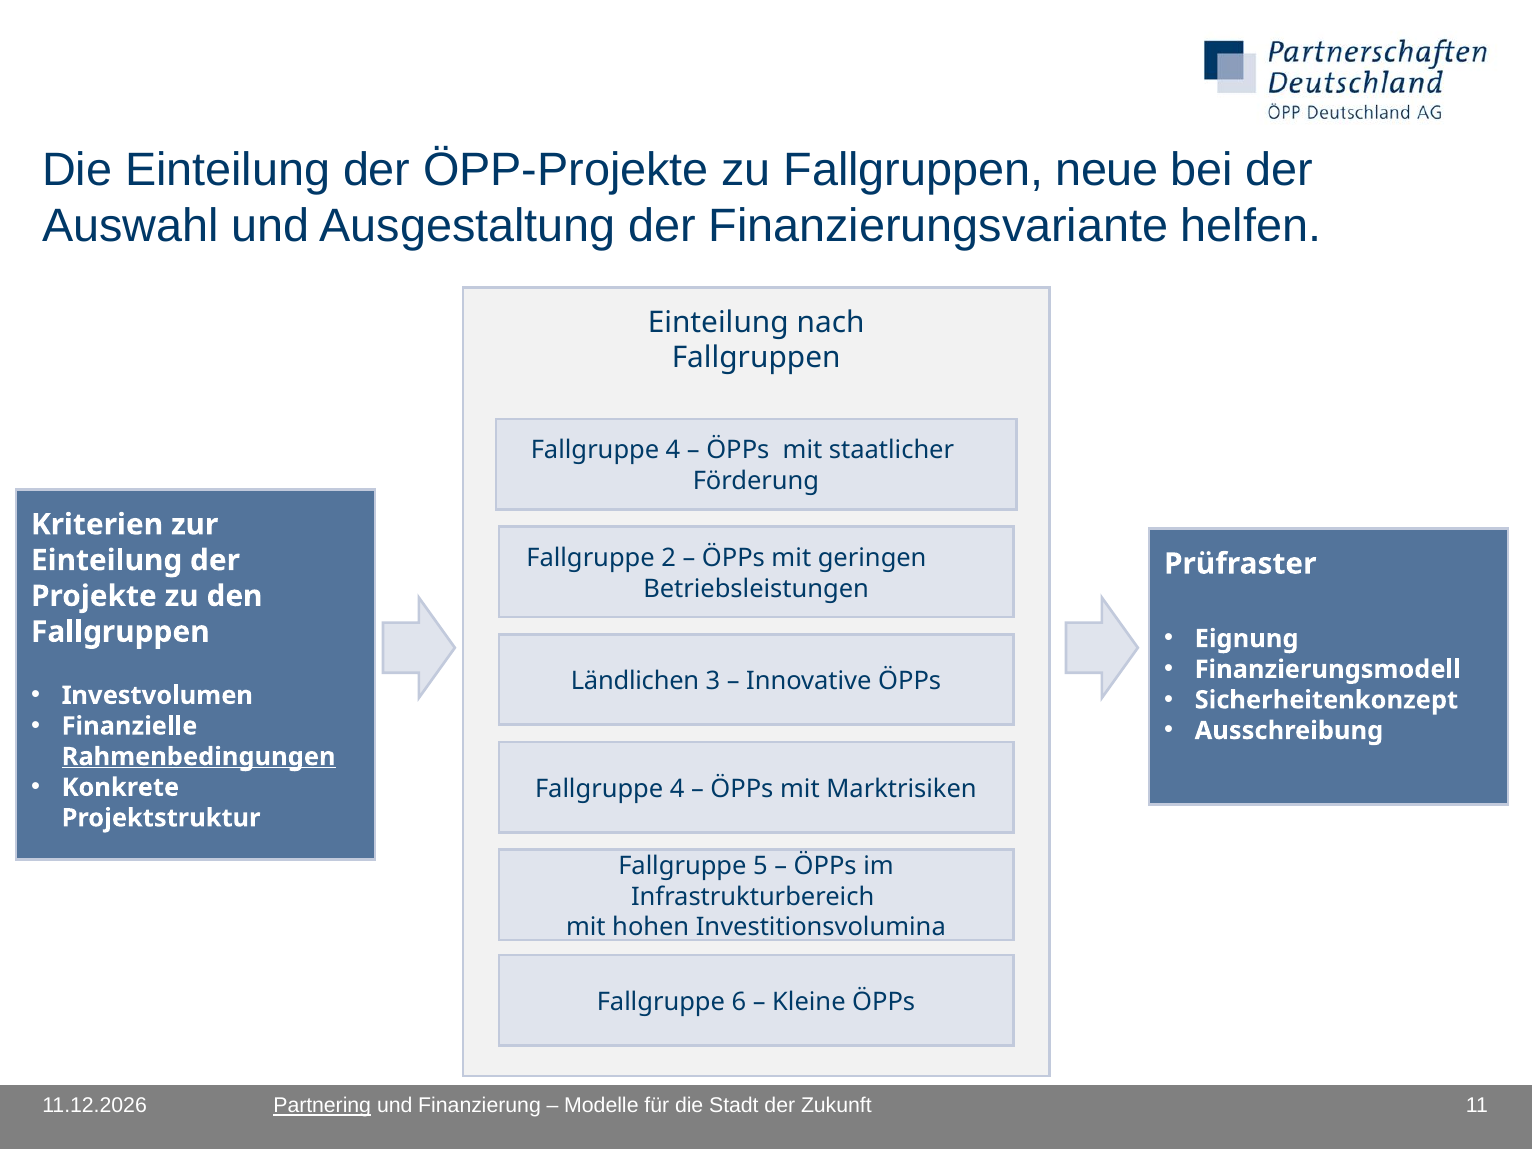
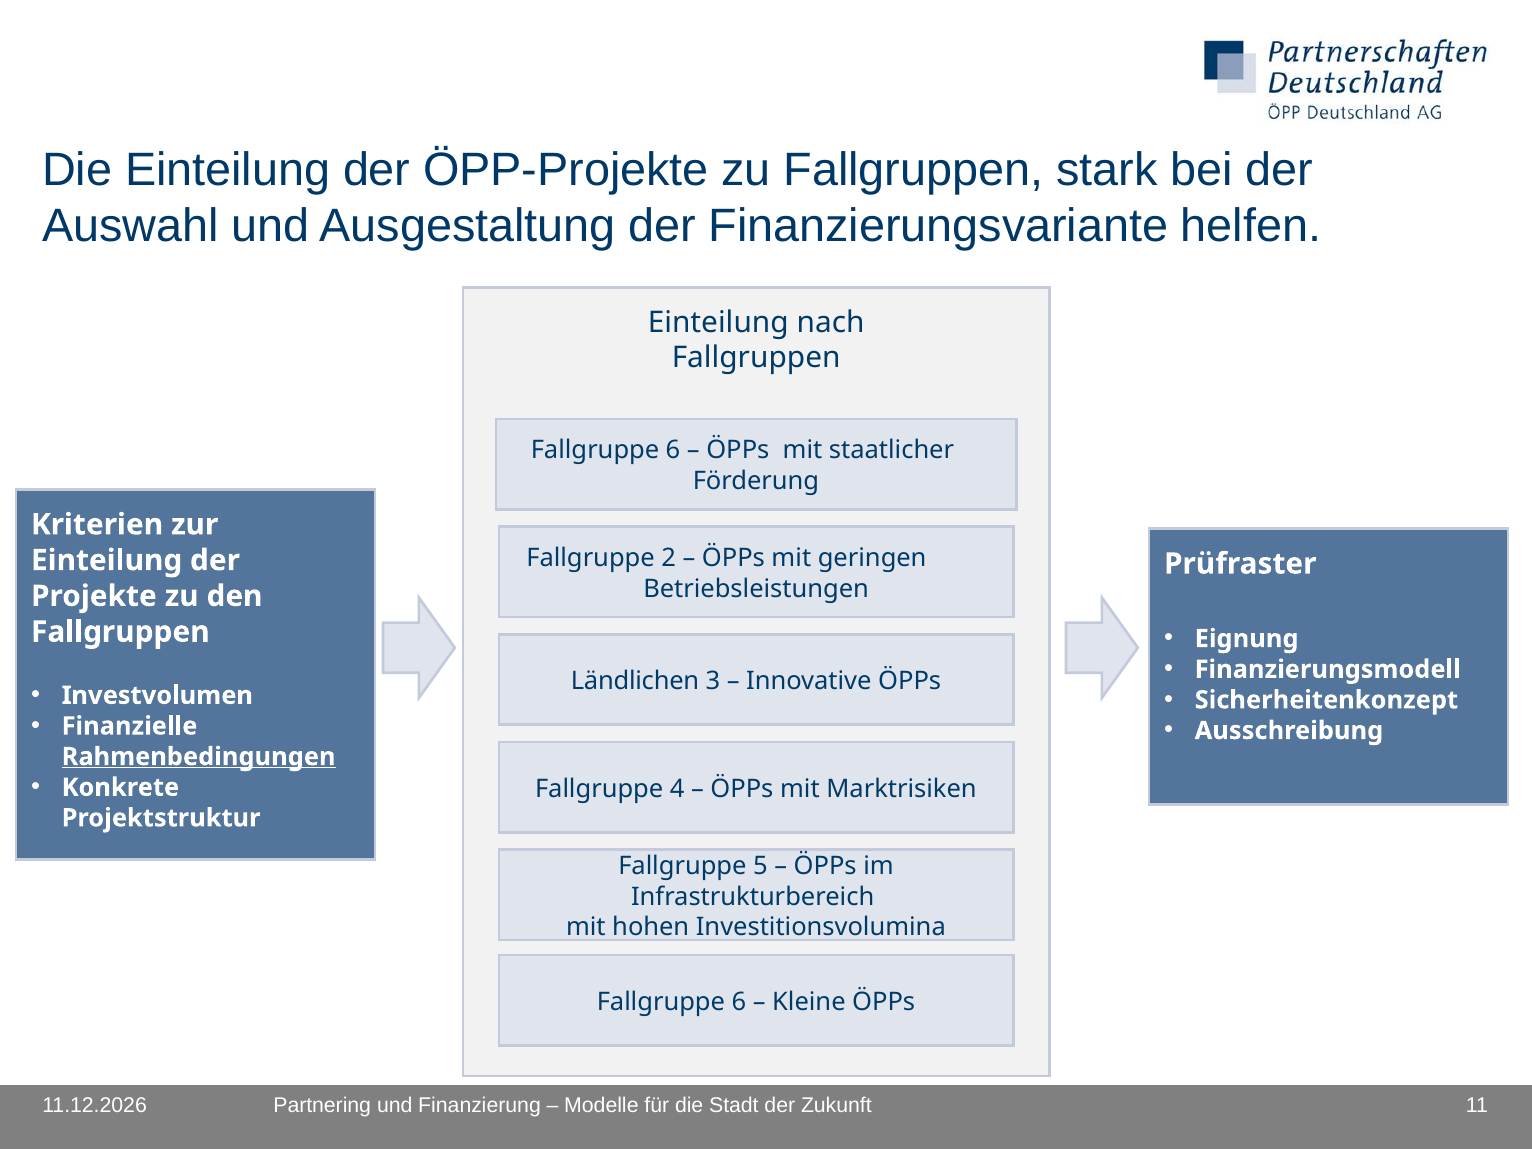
neue: neue -> stark (1107, 170)
4: 4 -> 6 (673, 451)
Partnering underline: present -> none (322, 1106)
